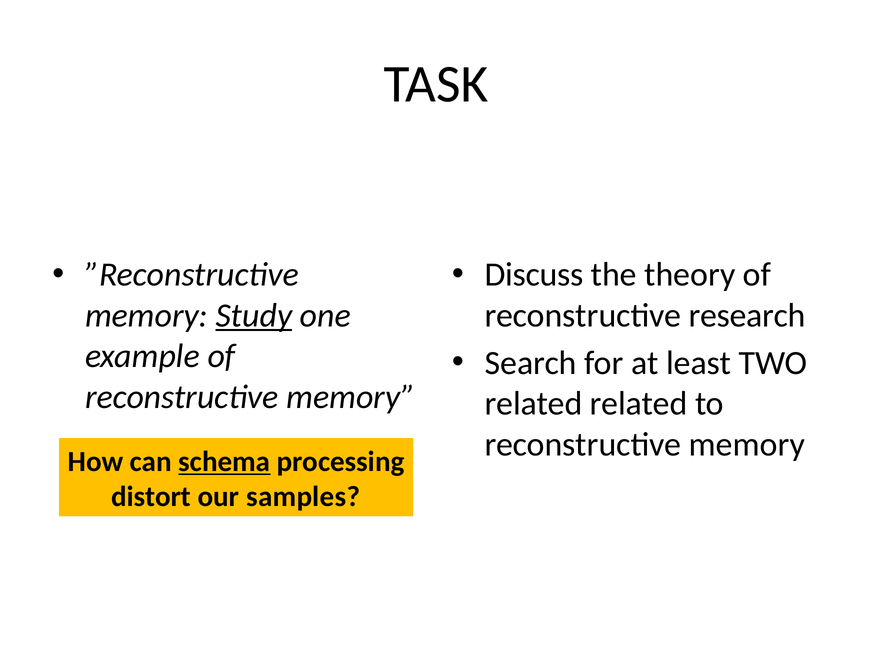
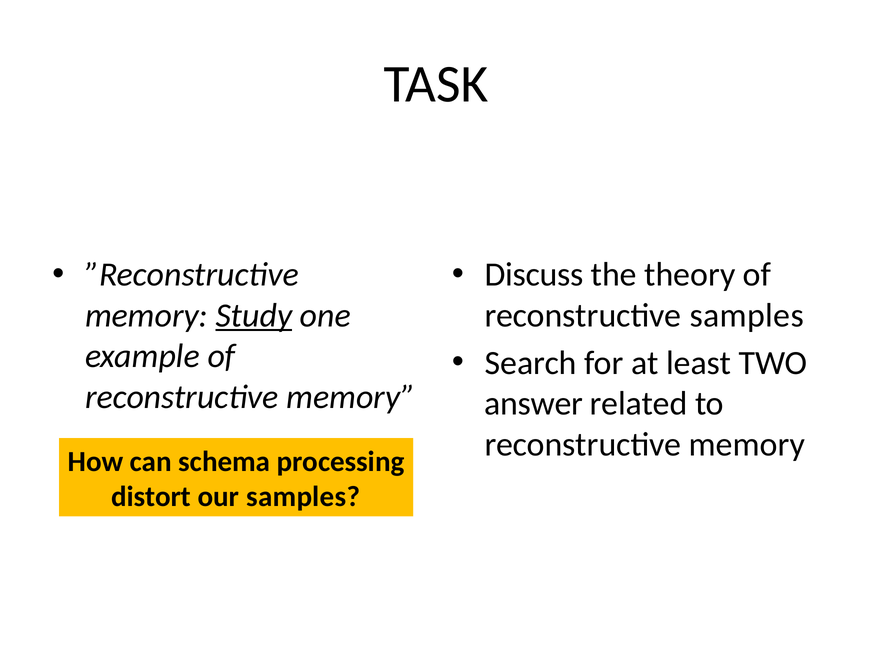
reconstructive research: research -> samples (747, 315)
related: related -> answer (534, 404)
schema underline: present -> none (224, 462)
